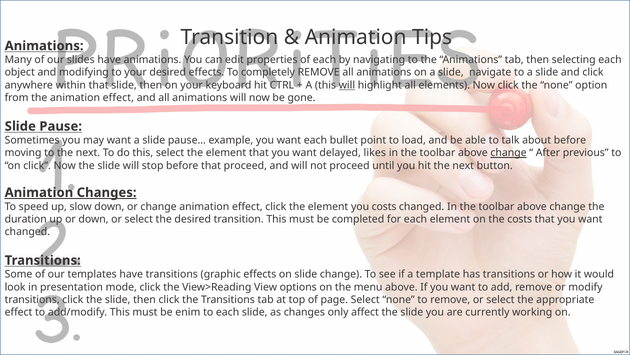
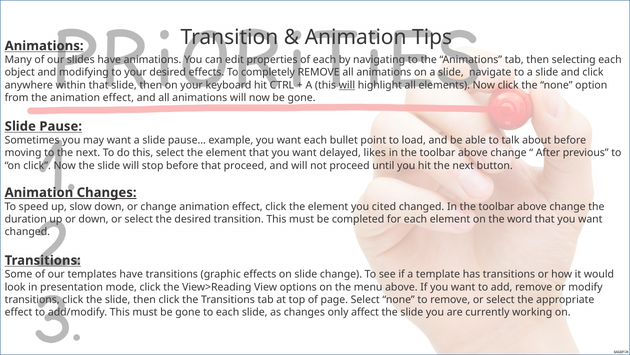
change underline: present -> none (509, 153)
you costs: costs -> cited (384, 206)
the costs: costs -> word (520, 219)
must be enim: enim -> gone (188, 312)
